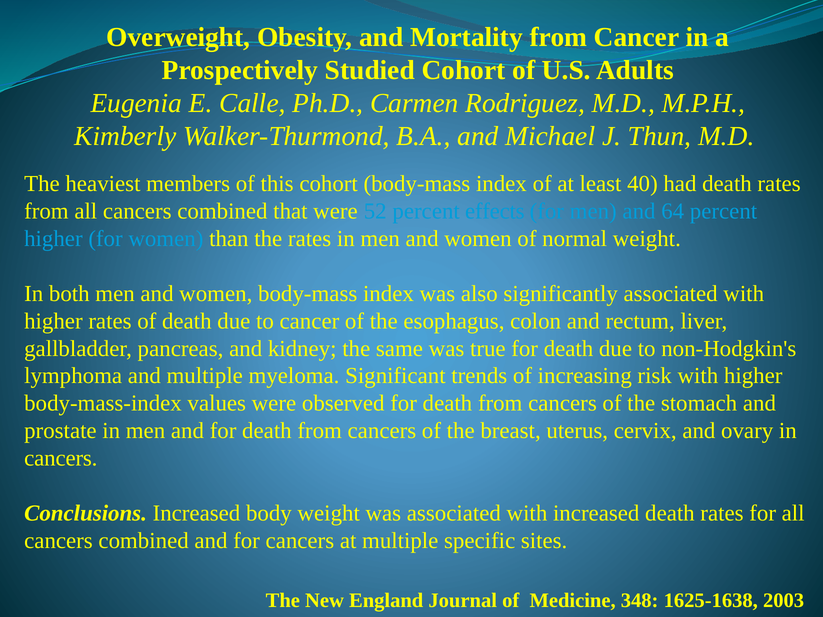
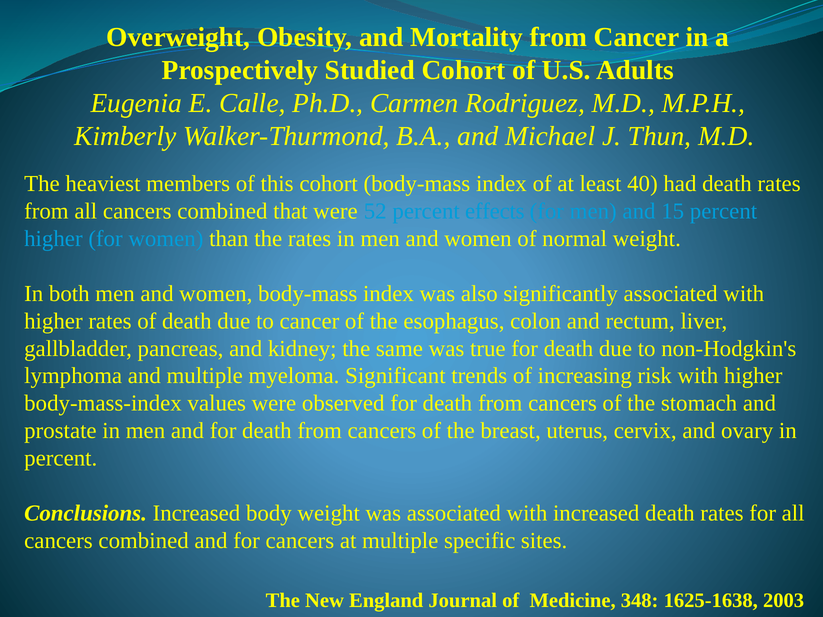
64: 64 -> 15 (673, 211)
cancers: cancers -> percent (61, 458)
